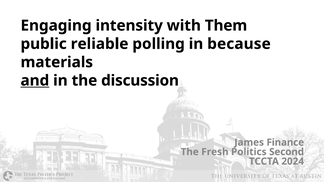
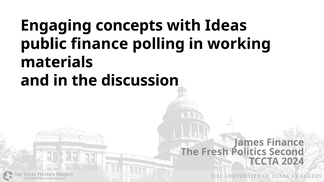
intensity: intensity -> concepts (129, 26)
Them: Them -> Ideas (226, 26)
public reliable: reliable -> finance (99, 44)
because: because -> working (239, 44)
and underline: present -> none (35, 81)
